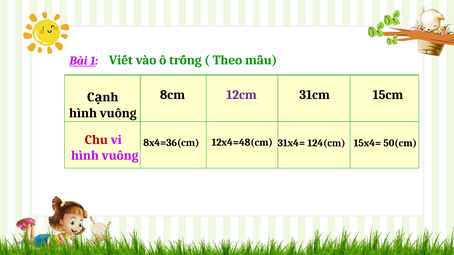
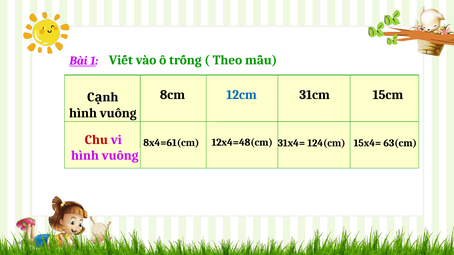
12cm colour: purple -> blue (242, 95)
8x4=36(cm: 8x4=36(cm -> 8x4=61(cm (171, 143)
50(cm: 50(cm -> 63(cm (400, 143)
